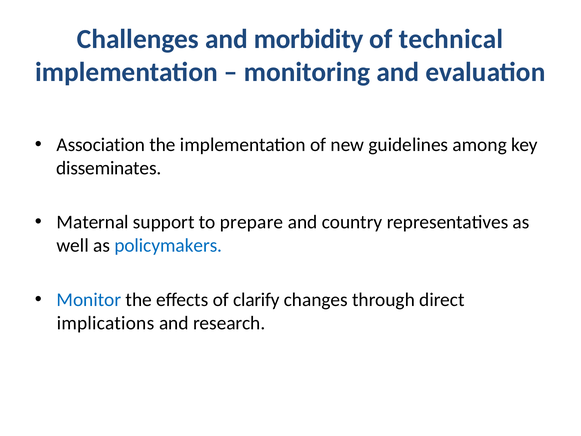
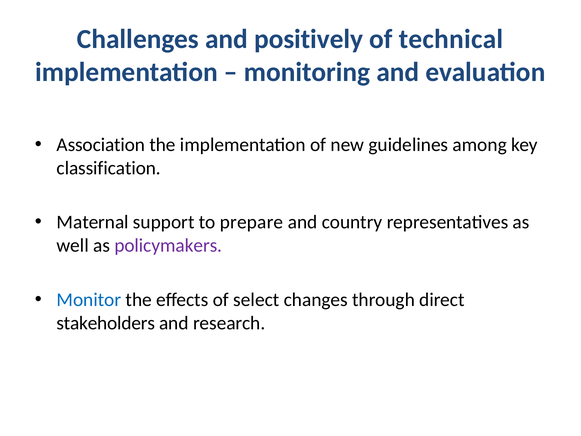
morbidity: morbidity -> positively (309, 39)
disseminates: disseminates -> classification (109, 168)
policymakers colour: blue -> purple (168, 245)
clarify: clarify -> select (256, 300)
implications: implications -> stakeholders (106, 323)
